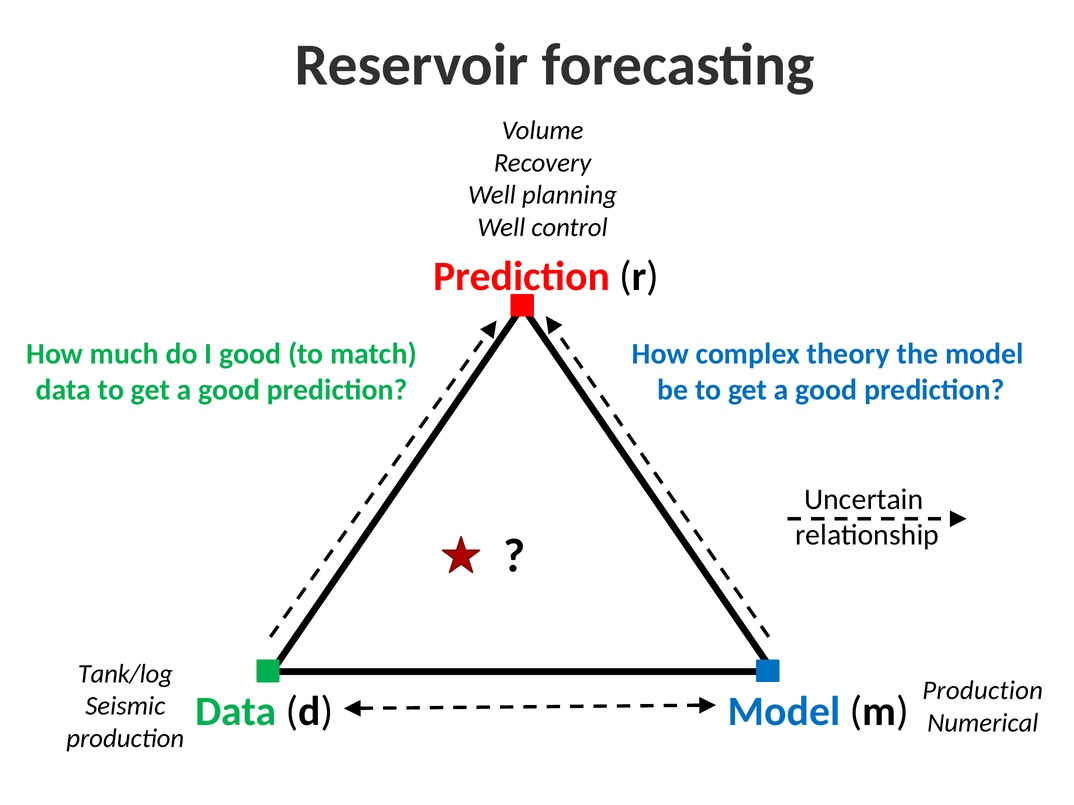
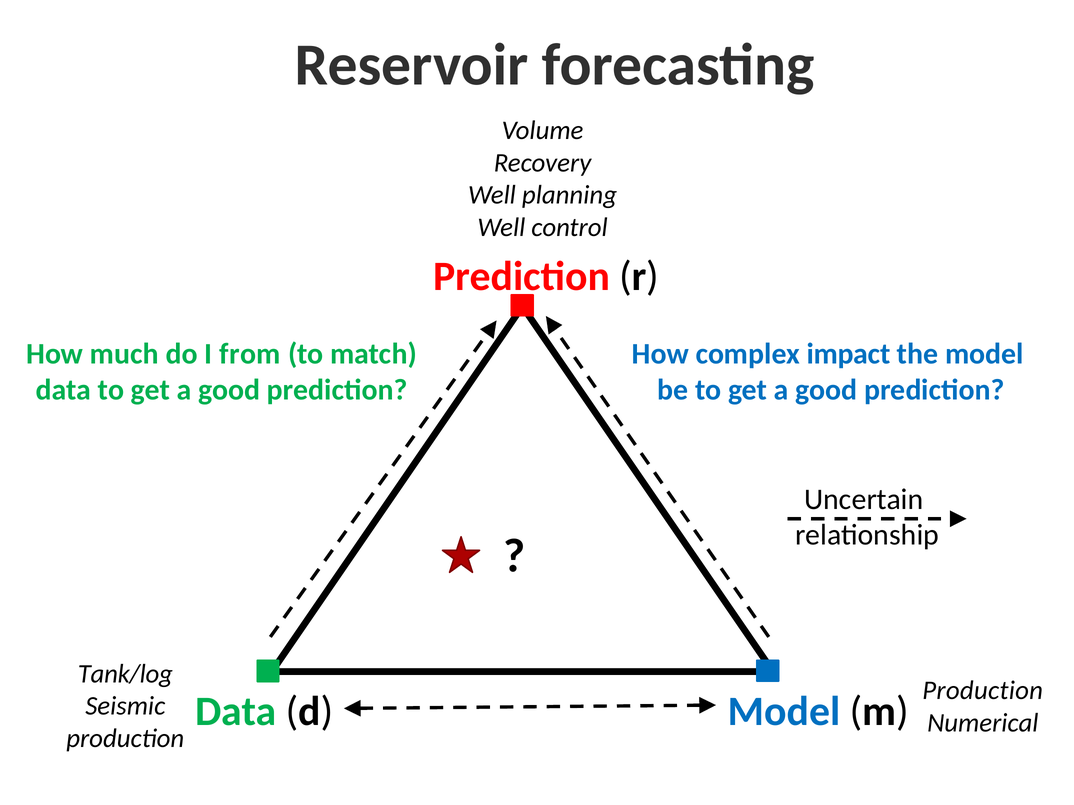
I good: good -> from (250, 354)
theory: theory -> impact (849, 354)
